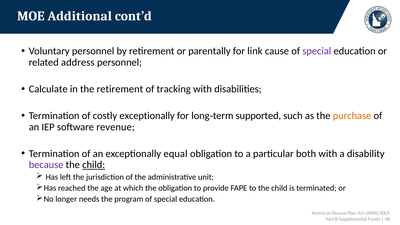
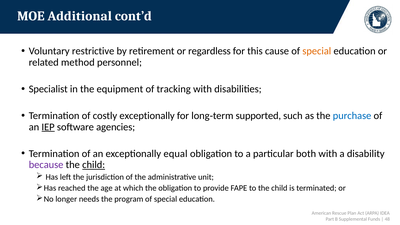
Voluntary personnel: personnel -> restrictive (93, 51)
parentally: parentally -> regardless (209, 51)
link: link -> this (255, 51)
special colour: purple -> orange (317, 51)
address: address -> method (78, 62)
Calculate: Calculate -> Specialist (48, 89)
the retirement: retirement -> equipment (120, 89)
purchase colour: orange -> blue (352, 116)
IEP underline: none -> present (48, 127)
revenue: revenue -> agencies (116, 127)
